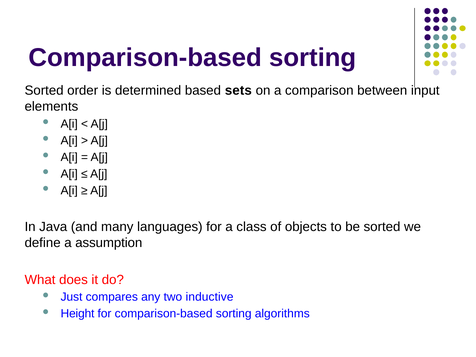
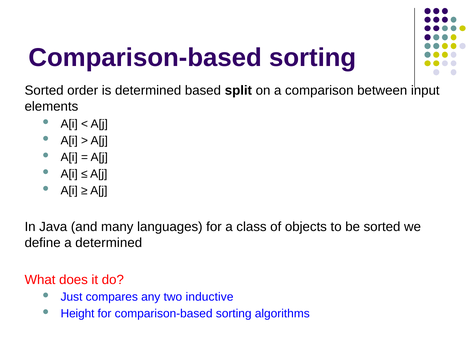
sets: sets -> split (238, 91)
a assumption: assumption -> determined (109, 243)
